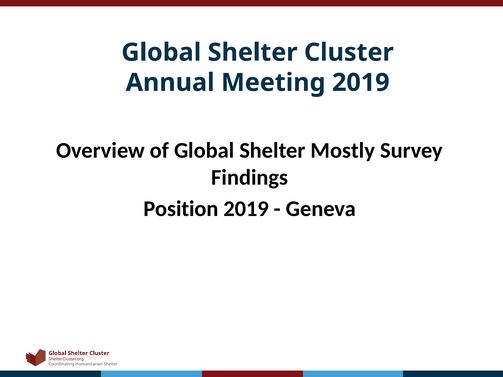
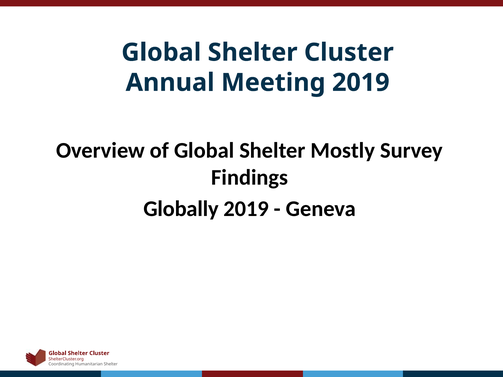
Position: Position -> Globally (181, 209)
